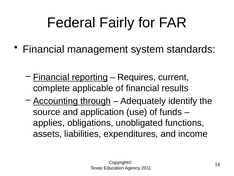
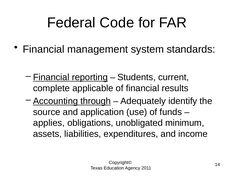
Fairly: Fairly -> Code (117, 23)
Requires: Requires -> Students (137, 77)
functions: functions -> minimum (185, 123)
